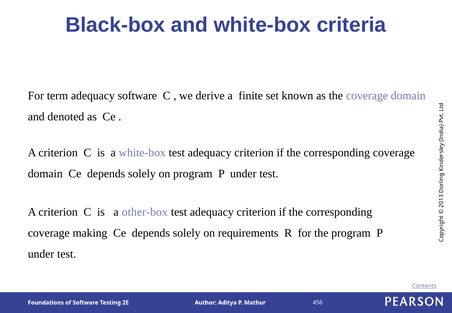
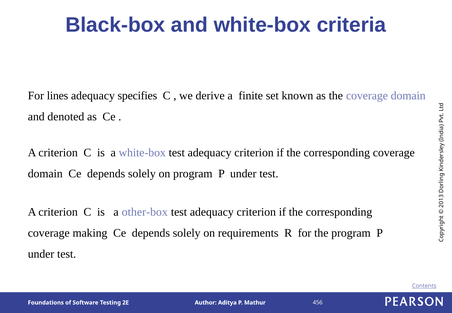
term: term -> lines (58, 96)
adequacy software: software -> specifies (137, 96)
